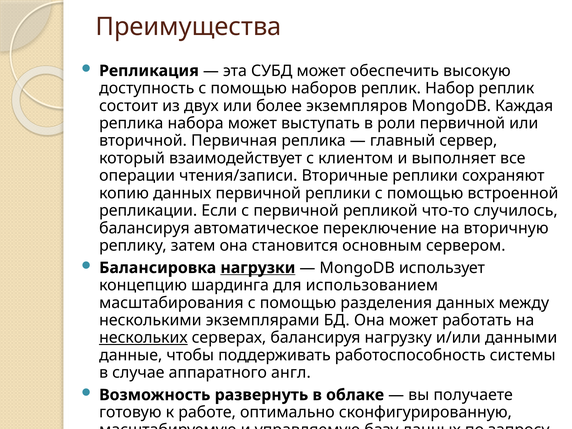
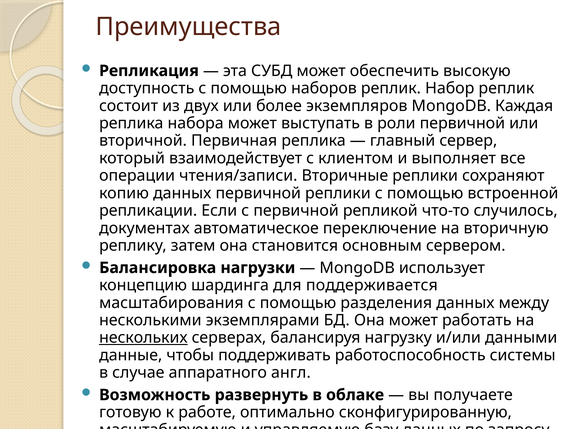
балансируя: балансируя -> документах (144, 228)
нагрузки underline: present -> none (258, 268)
использованием: использованием -> поддерживается (372, 285)
